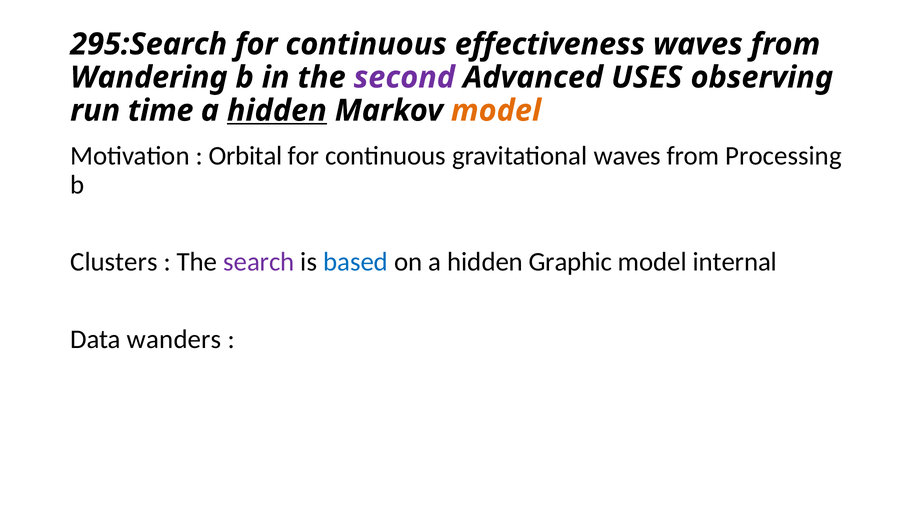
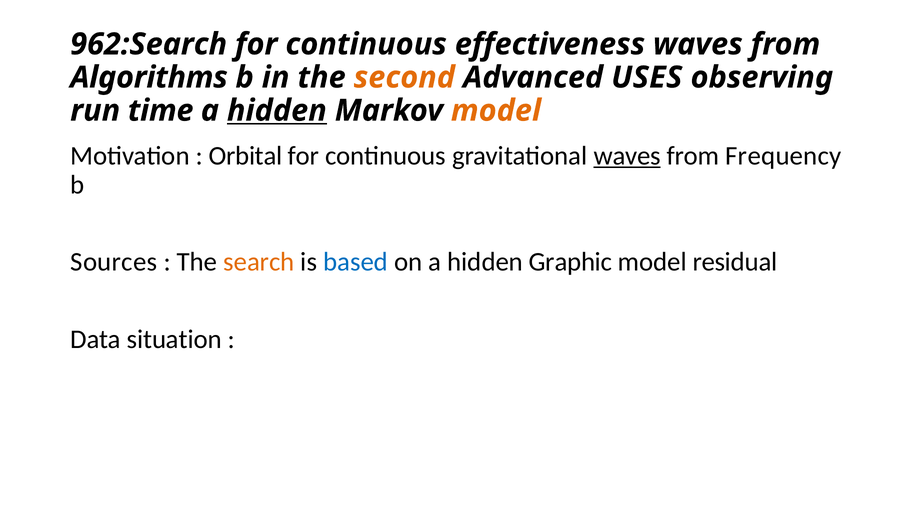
295:Search: 295:Search -> 962:Search (149, 44)
Wandering: Wandering -> Algorithms (149, 77)
second colour: purple -> orange (404, 77)
waves underline: none -> present (627, 156)
Processing: Processing -> Frequency (783, 156)
Clusters: Clusters -> Sources (114, 262)
search colour: purple -> orange (259, 262)
internal: internal -> residual (735, 262)
wanders: wanders -> situation (174, 339)
